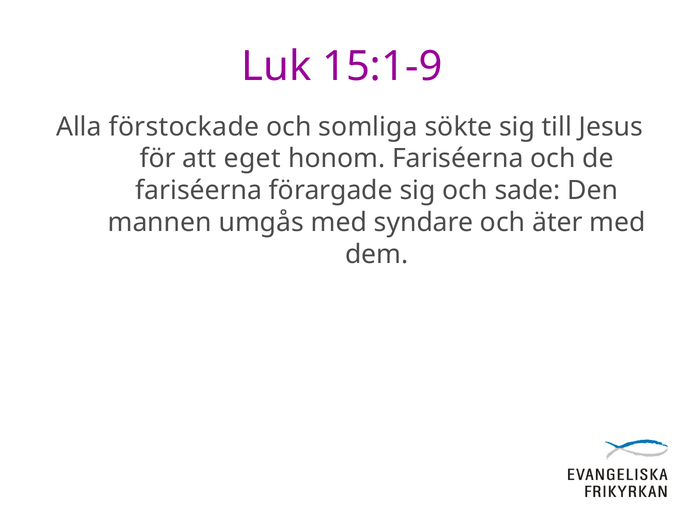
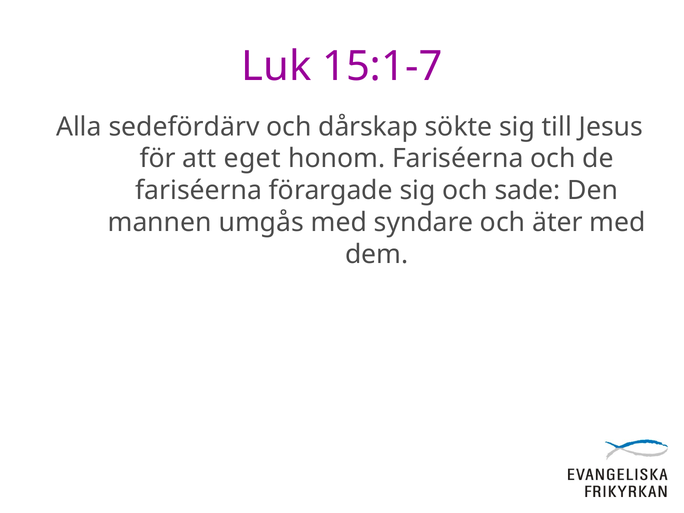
15:1-9: 15:1-9 -> 15:1-7 (382, 66)
förstockade: förstockade -> sedefördärv (184, 127)
somliga: somliga -> dårskap (368, 127)
